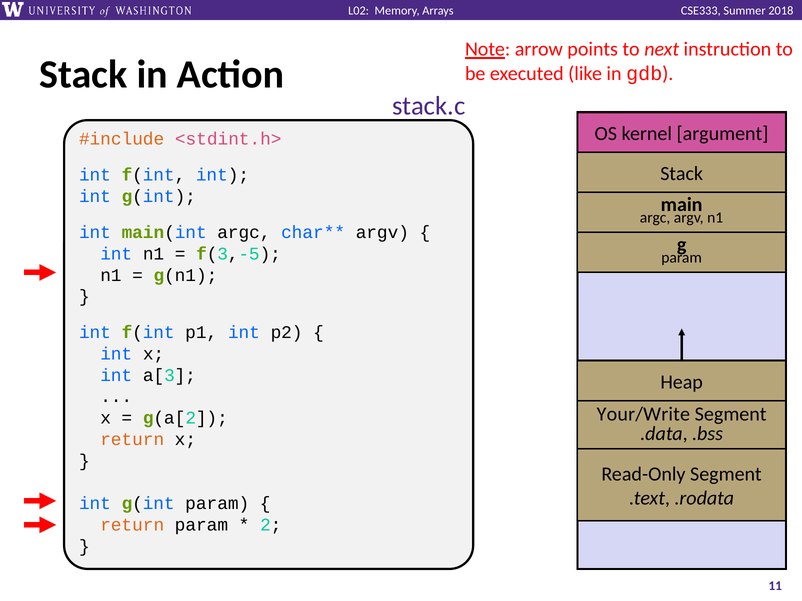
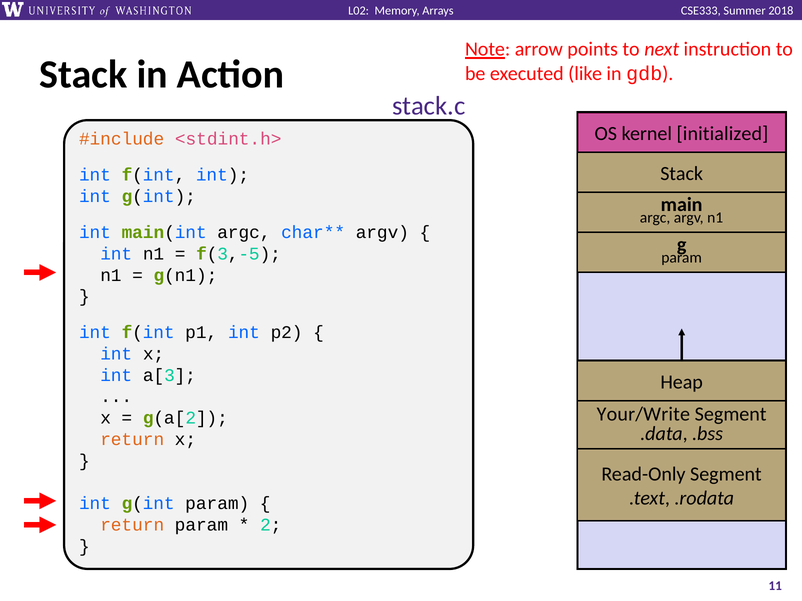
argument: argument -> initialized (722, 134)
